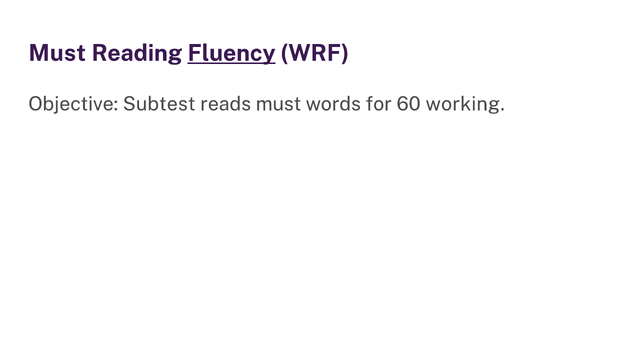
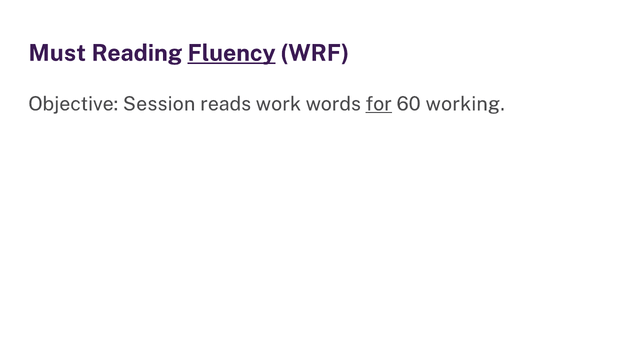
Subtest: Subtest -> Session (159, 104)
reads must: must -> work (278, 104)
for underline: none -> present (379, 104)
